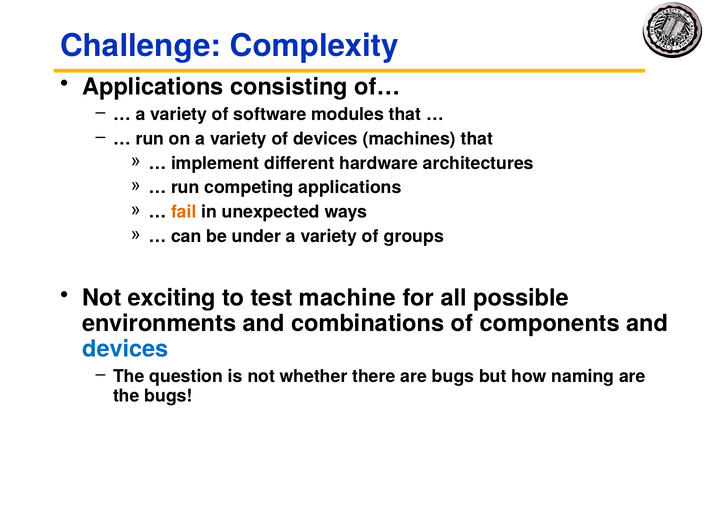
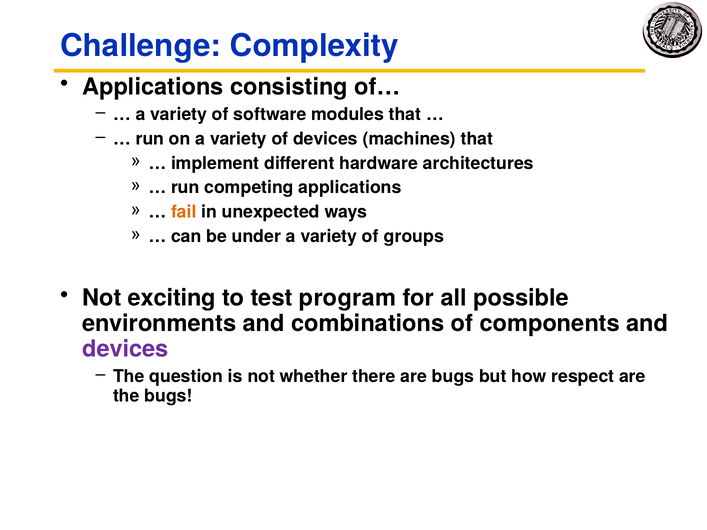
machine: machine -> program (347, 298)
devices colour: blue -> purple (125, 349)
naming: naming -> respect (583, 377)
